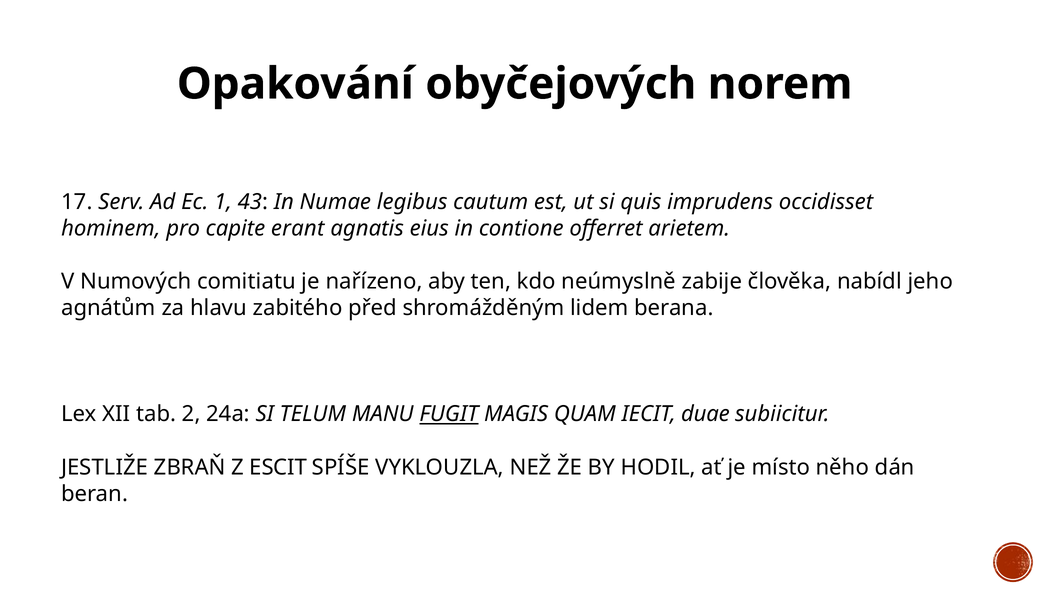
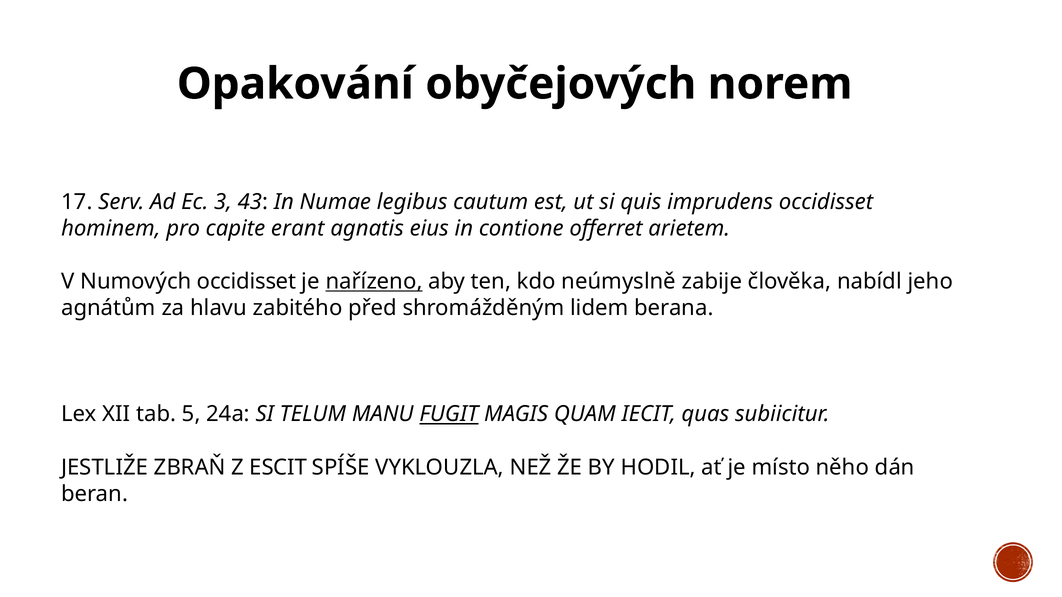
1: 1 -> 3 (223, 202)
Numových comitiatu: comitiatu -> occidisset (247, 282)
nařízeno underline: none -> present (374, 282)
2: 2 -> 5 (191, 414)
duae: duae -> quas (705, 414)
